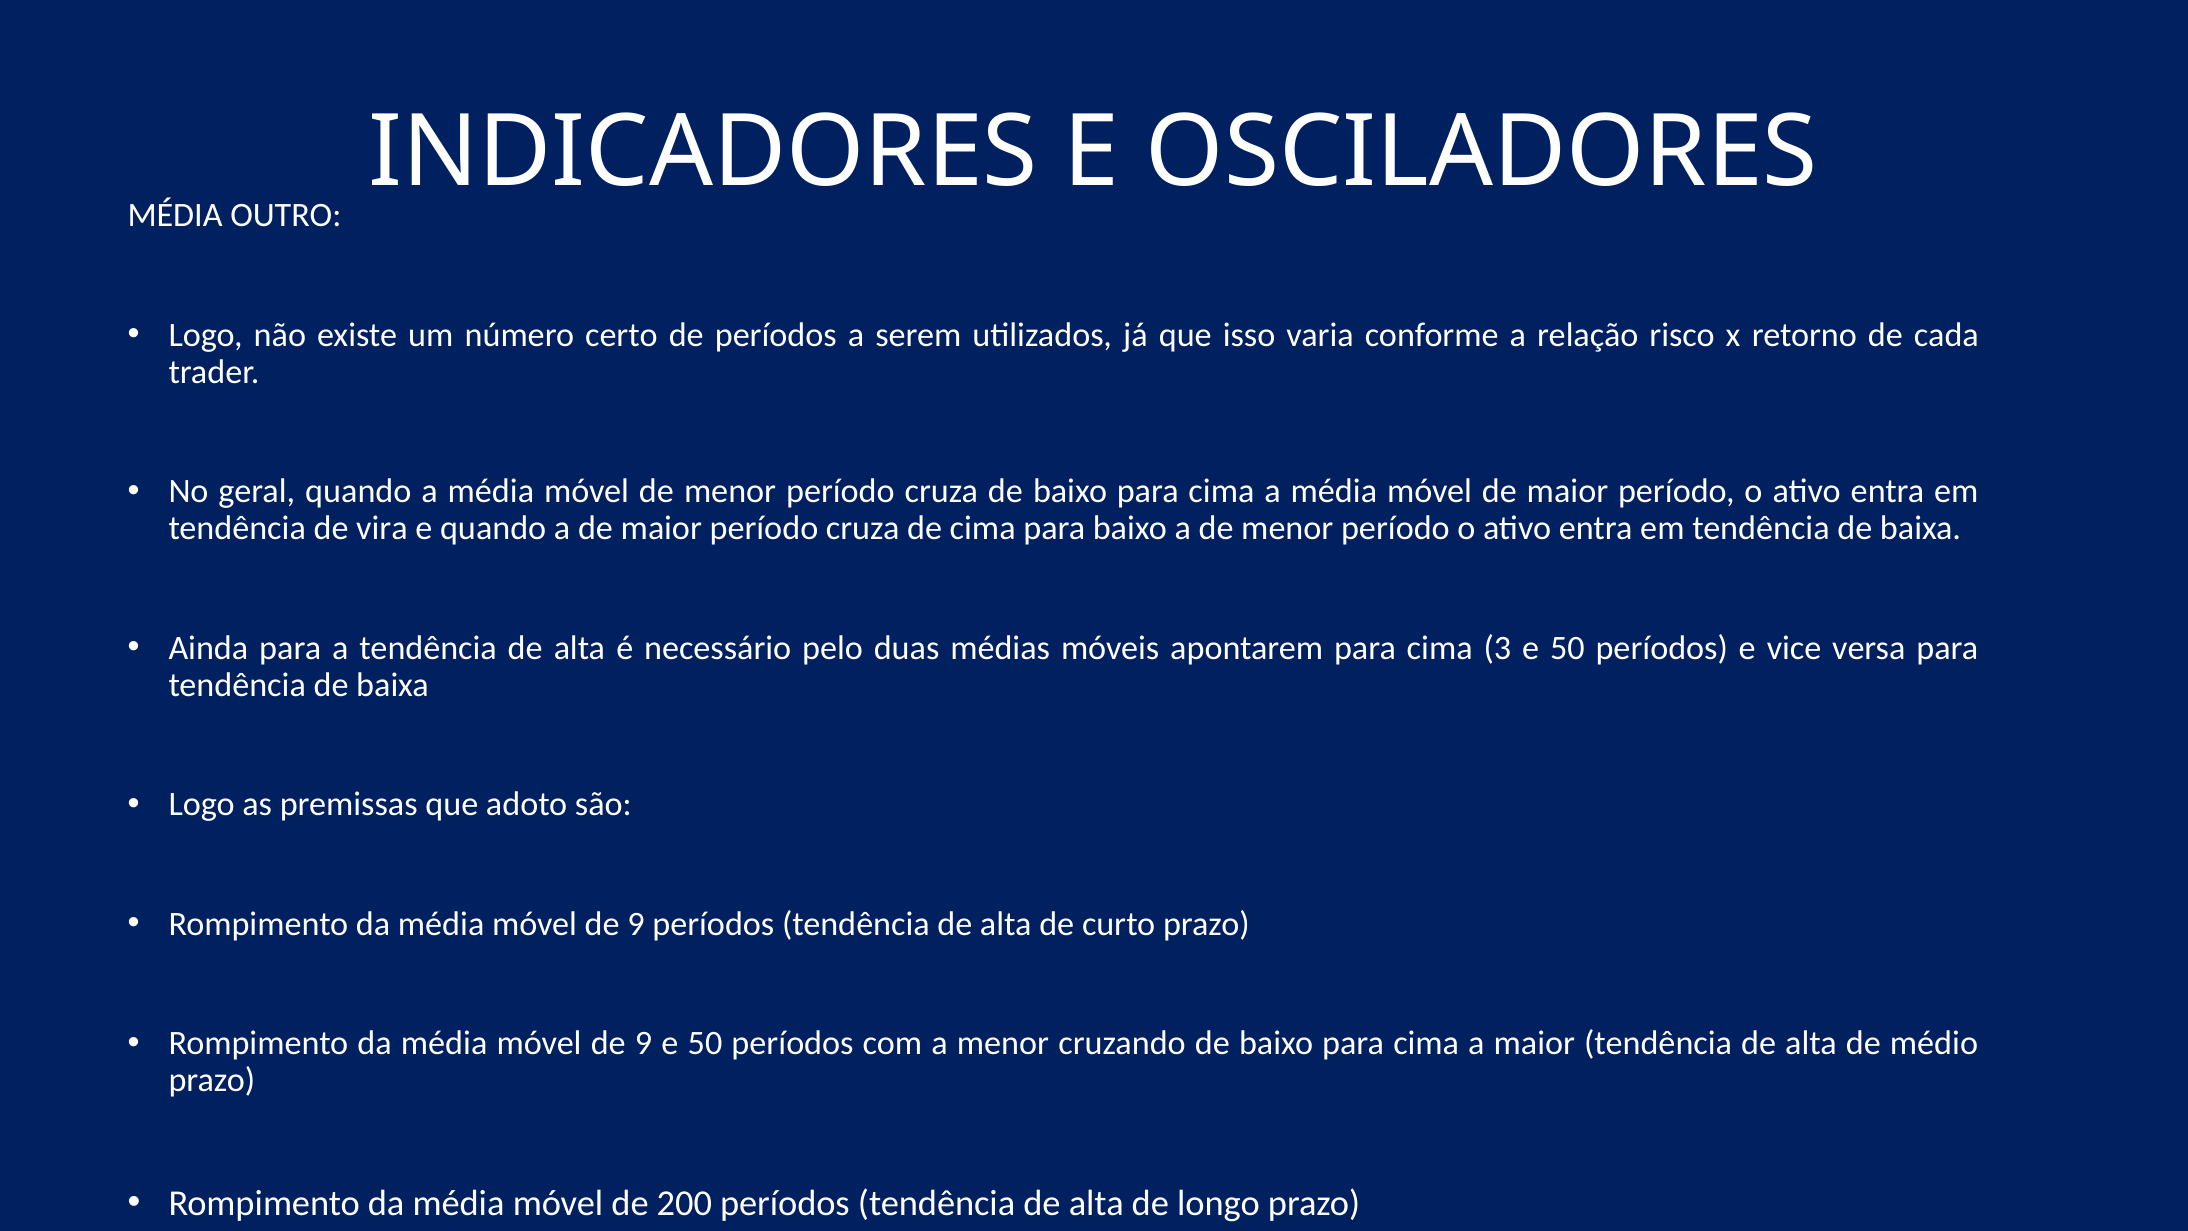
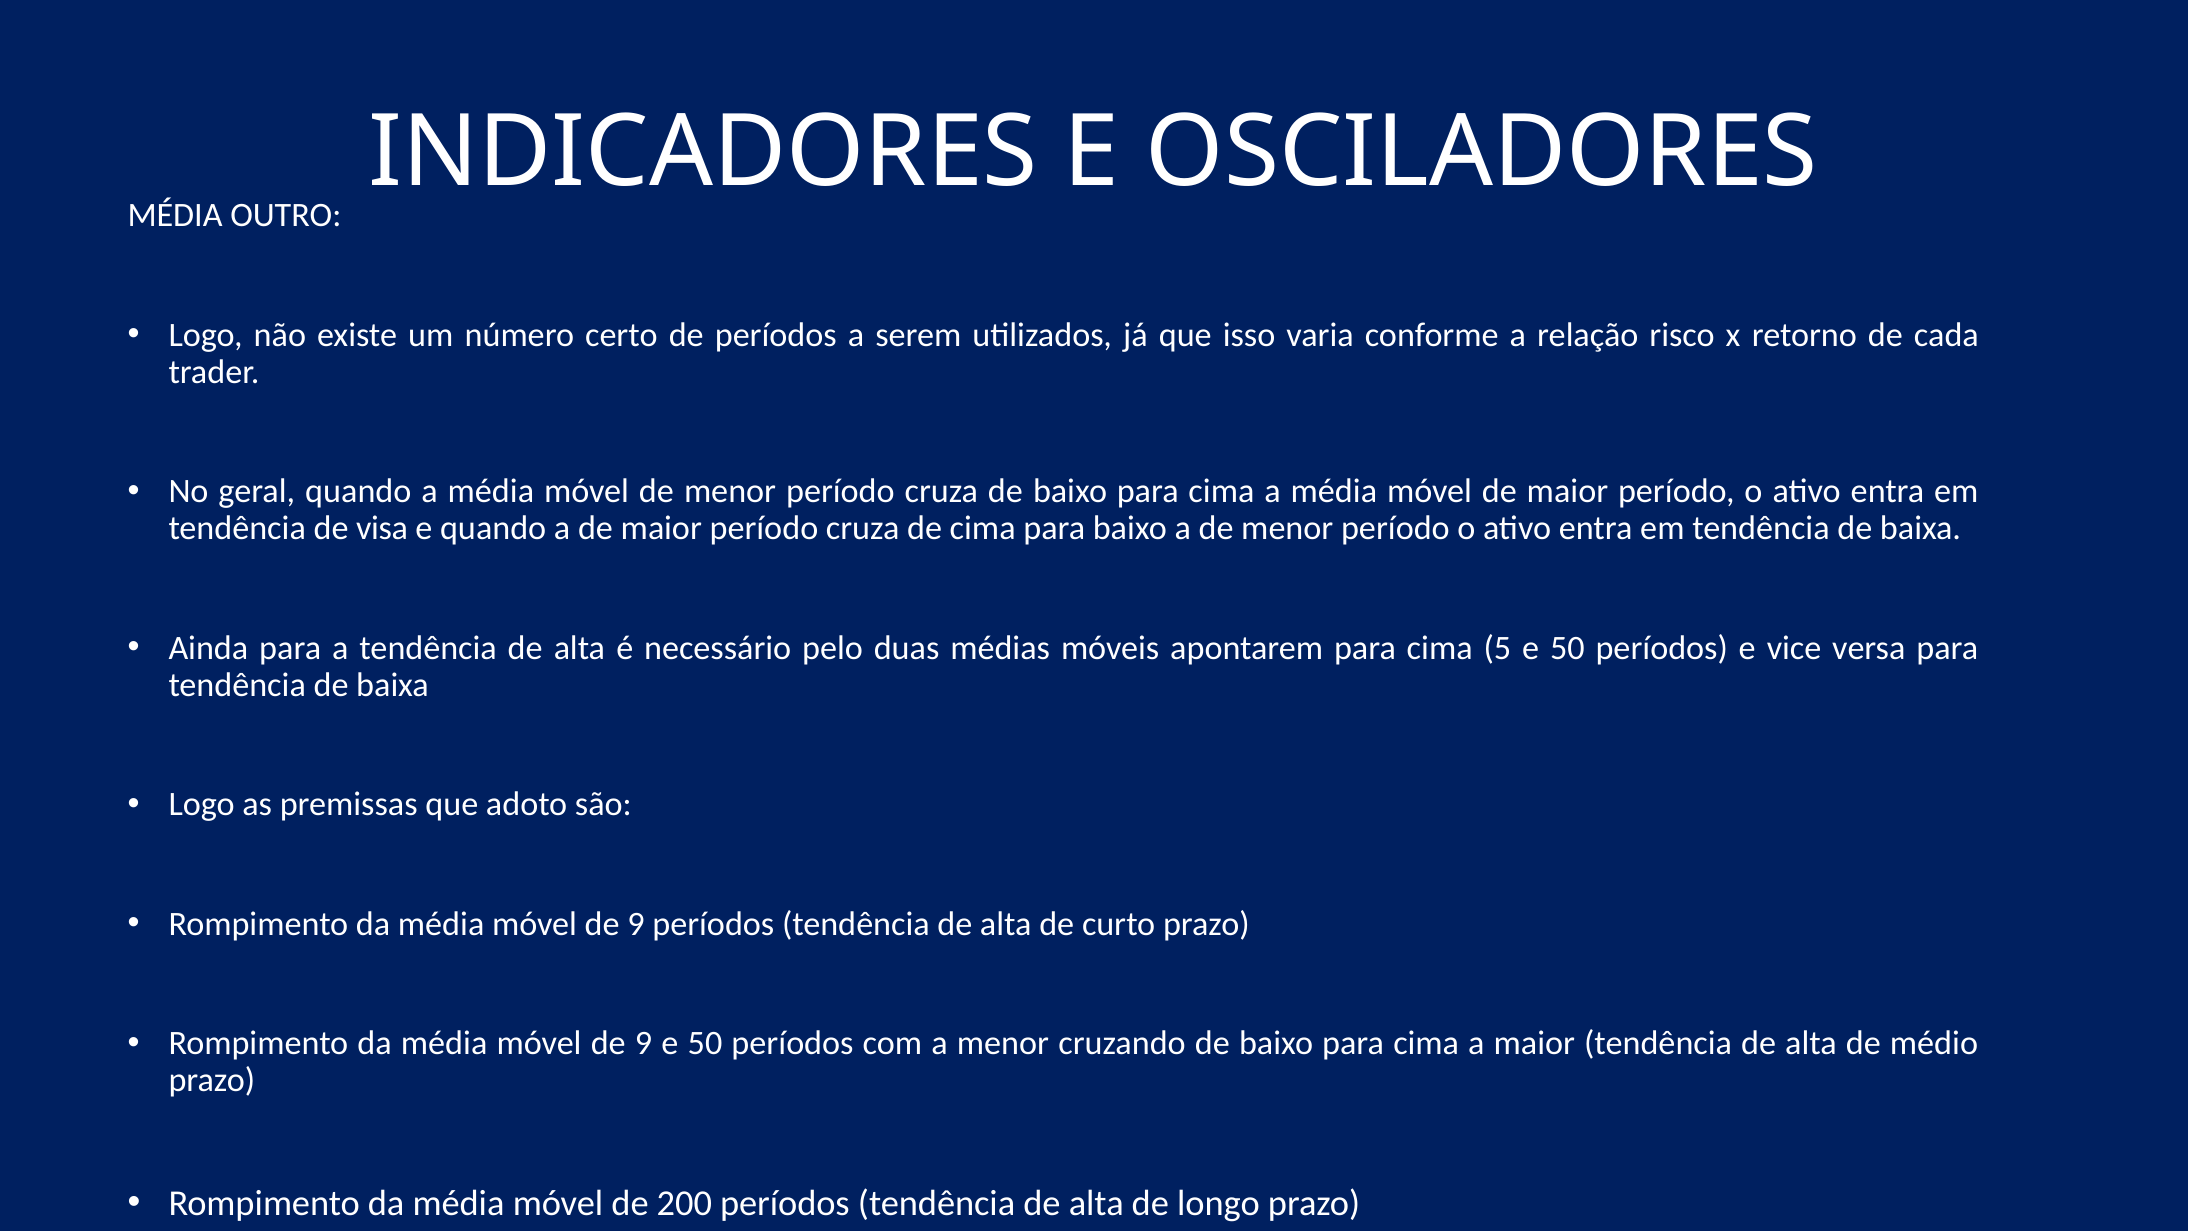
vira: vira -> visa (382, 528)
3: 3 -> 5 (1497, 648)
